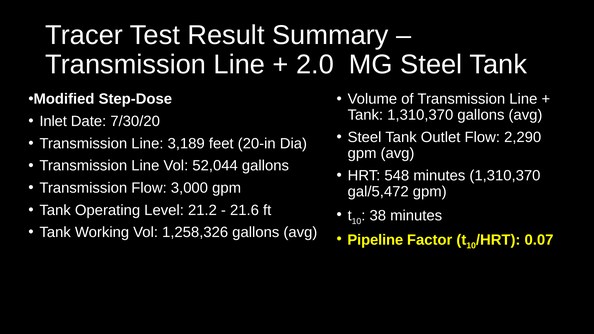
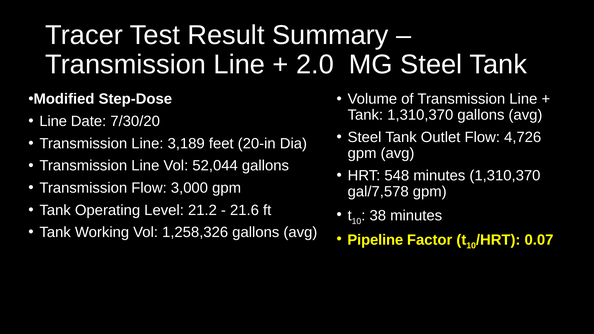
Inlet: Inlet -> Line (53, 121)
2,290: 2,290 -> 4,726 (523, 137)
gal/5,472: gal/5,472 -> gal/7,578 (378, 192)
